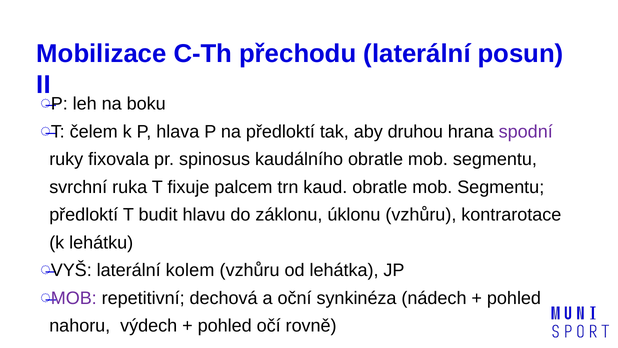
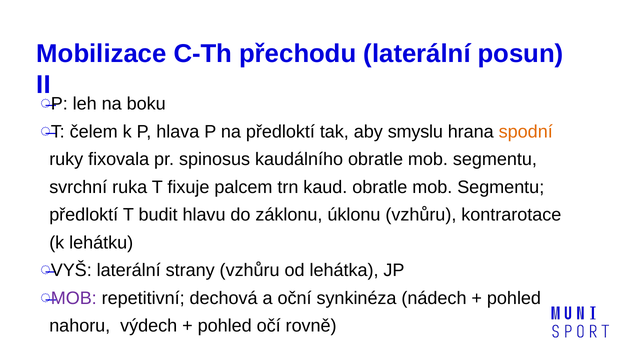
druhou: druhou -> smyslu (415, 132)
spodní colour: purple -> orange (526, 132)
kolem: kolem -> strany (190, 270)
